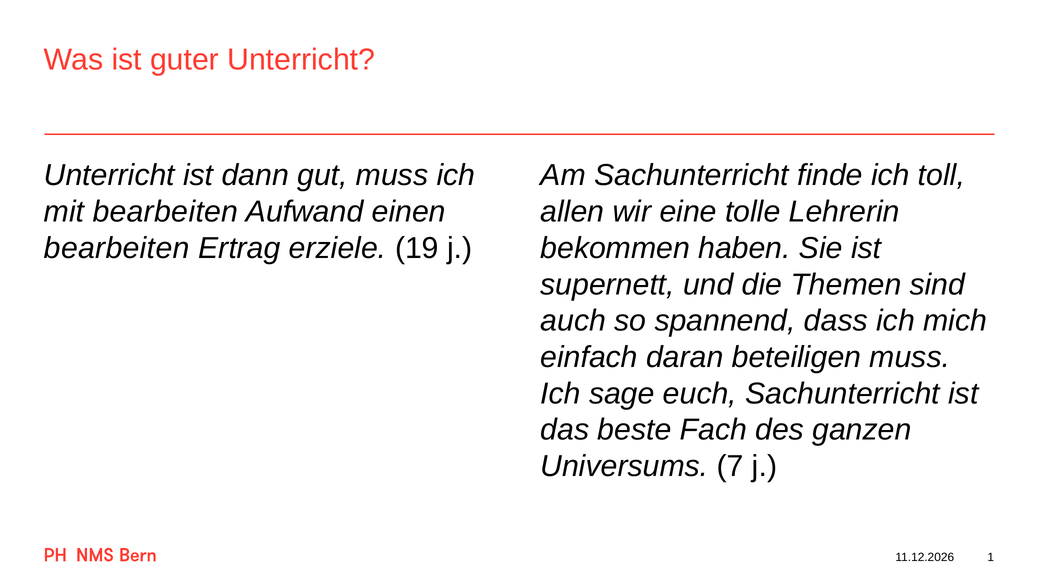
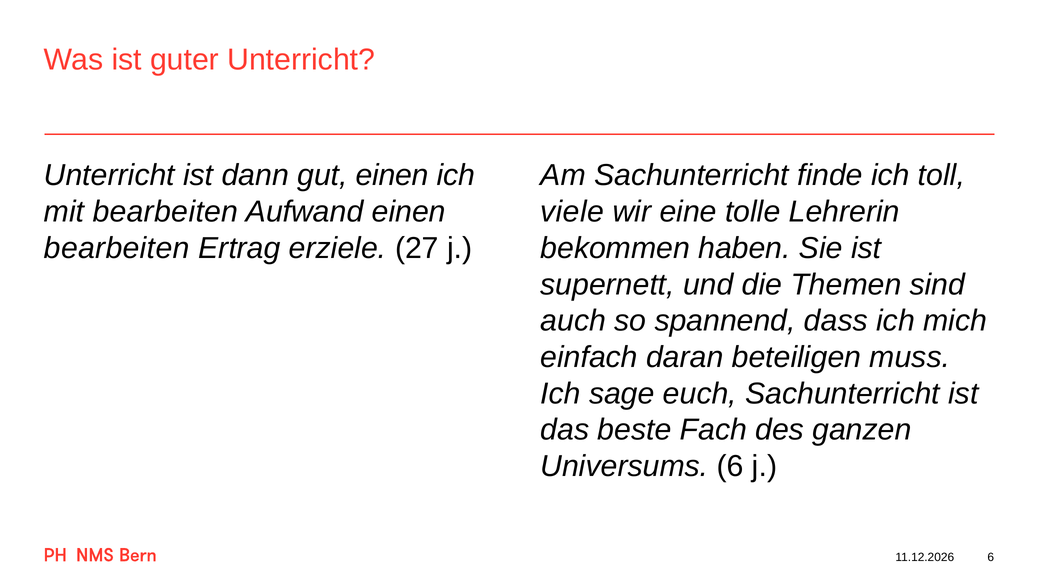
gut muss: muss -> einen (392, 175)
allen: allen -> viele (572, 212)
19: 19 -> 27 (417, 248)
Universums 7: 7 -> 6 (730, 466)
1: 1 -> 6 (991, 557)
